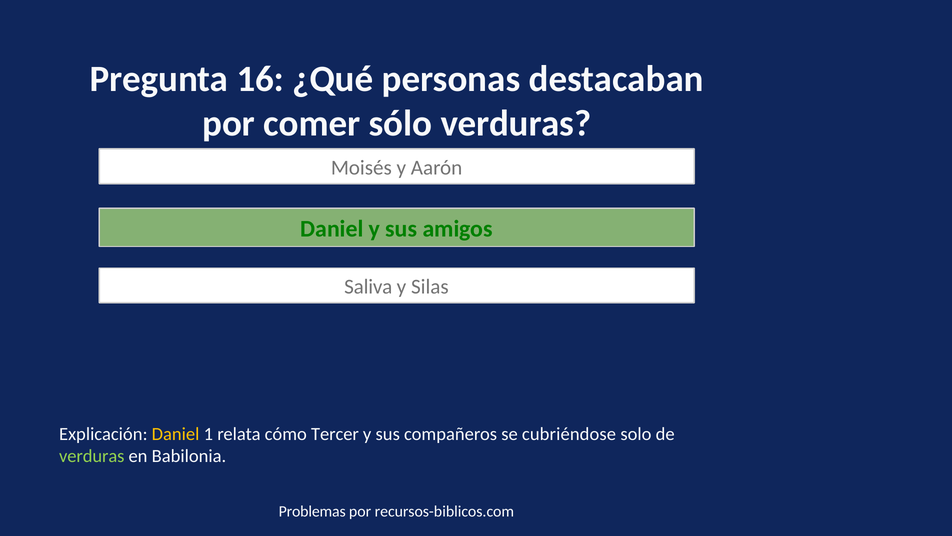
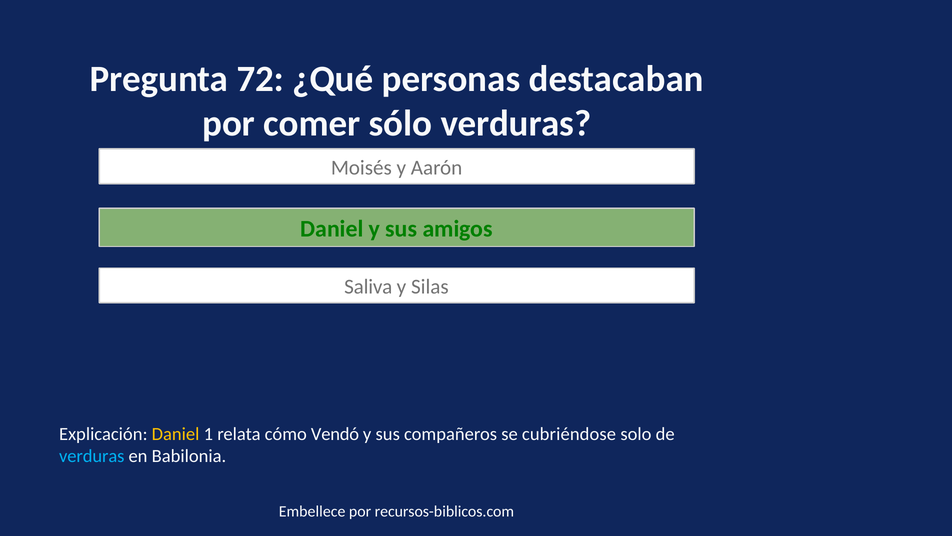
16: 16 -> 72 (260, 79)
Tercer: Tercer -> Vendó (335, 434)
verduras colour: light green -> light blue (92, 456)
Problemas: Problemas -> Embellece (312, 511)
